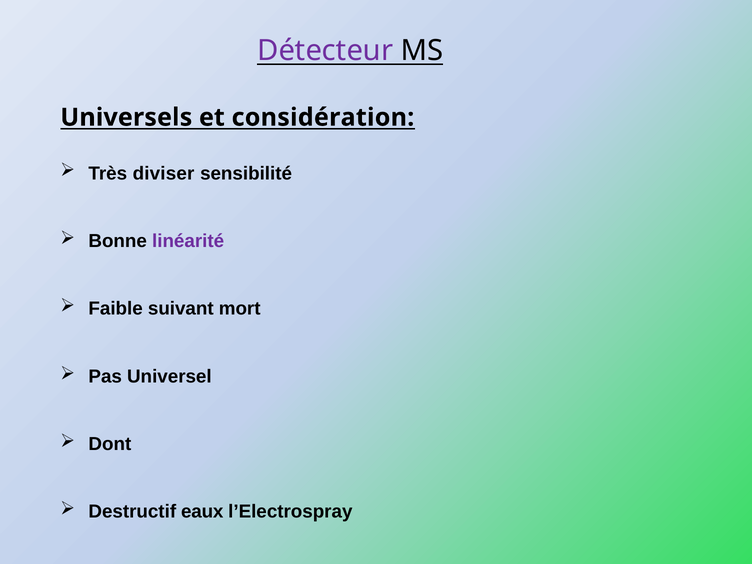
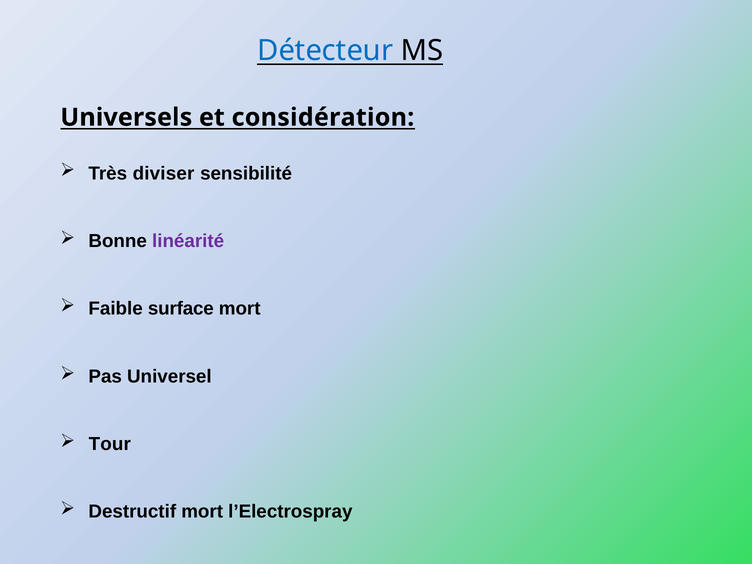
Détecteur colour: purple -> blue (325, 51)
suivant: suivant -> surface (181, 309)
Dont: Dont -> Tour (110, 444)
Destructif eaux: eaux -> mort (202, 512)
